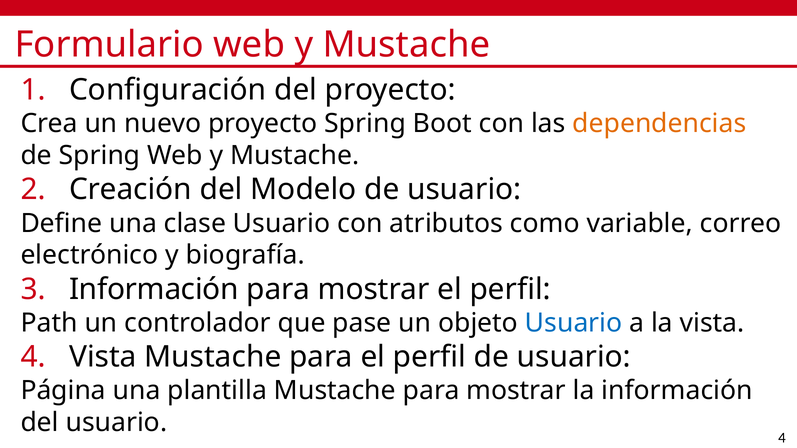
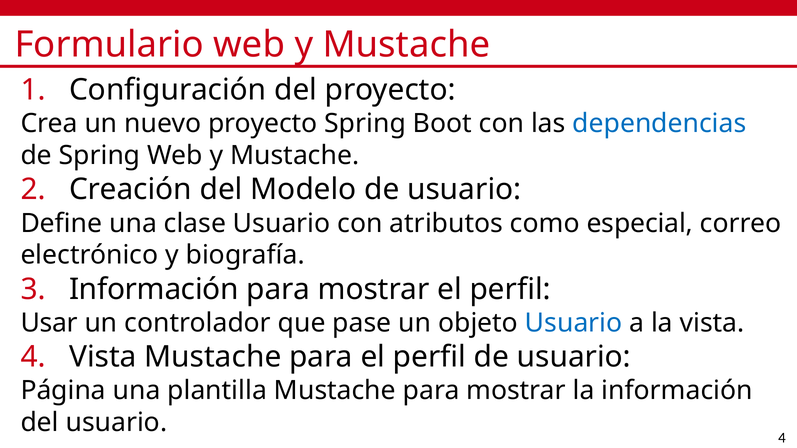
dependencias colour: orange -> blue (659, 124)
variable: variable -> especial (640, 223)
Path: Path -> Usar (49, 323)
